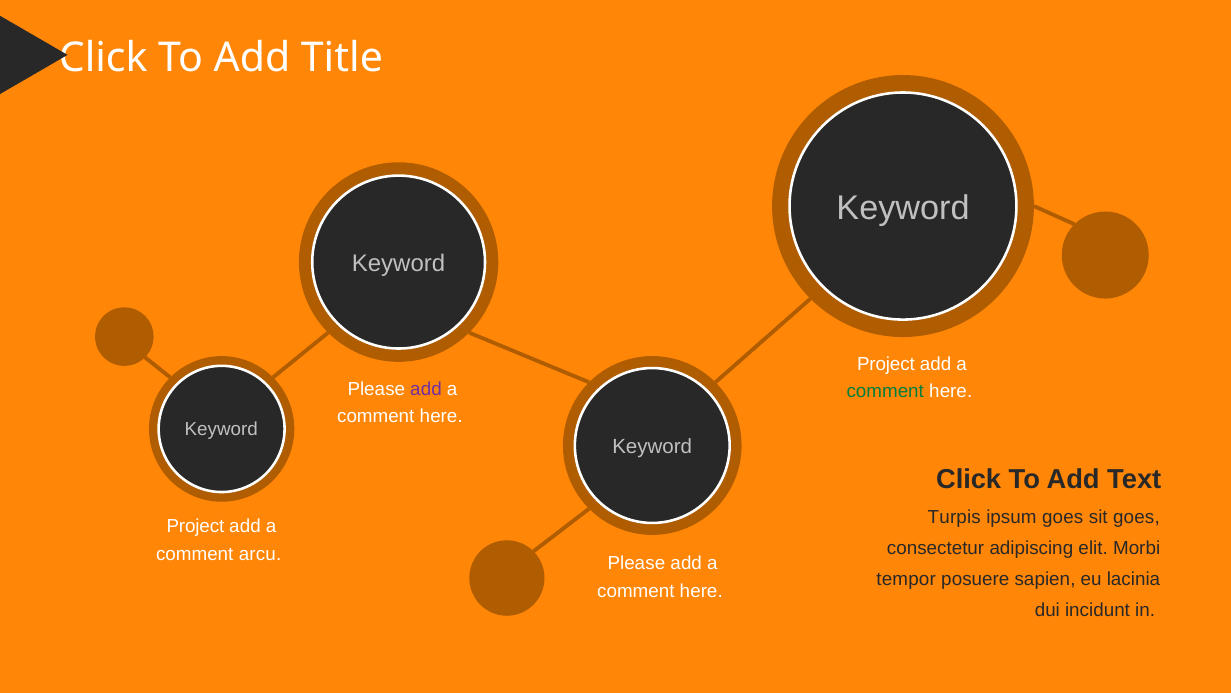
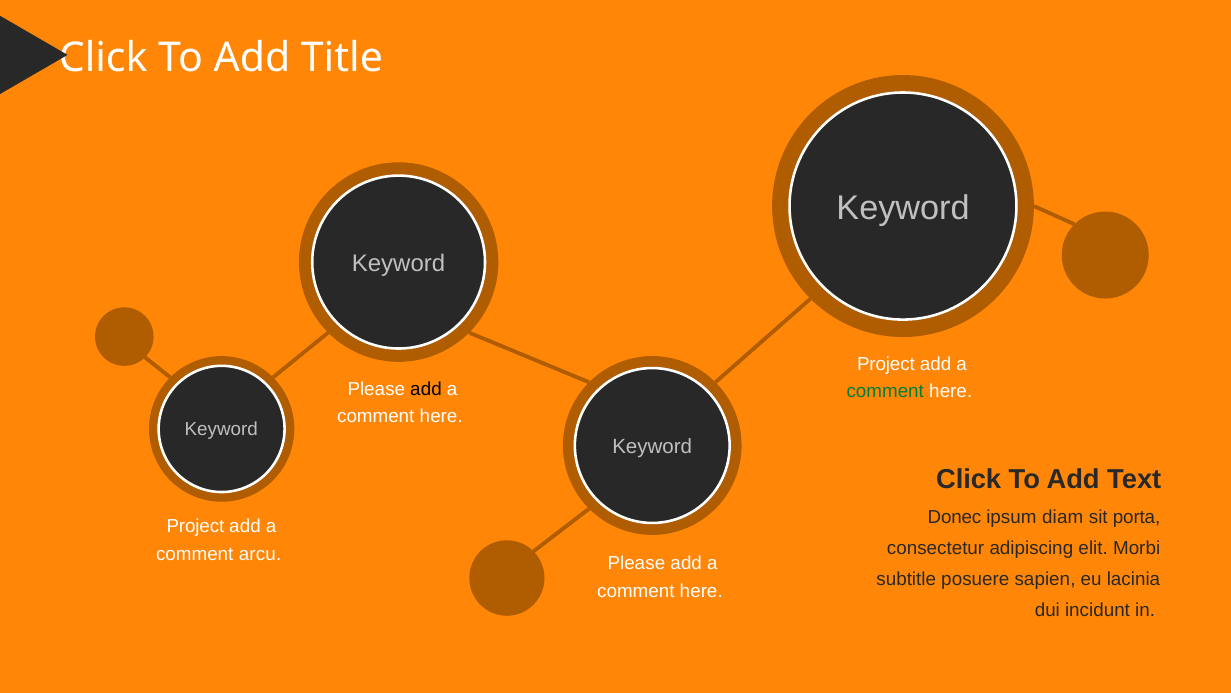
add colour: purple -> black (426, 389)
Turpis: Turpis -> Donec (954, 517)
ipsum goes: goes -> diam (1063, 517)
sit goes: goes -> porta (1137, 517)
tempor: tempor -> subtitle (906, 579)
